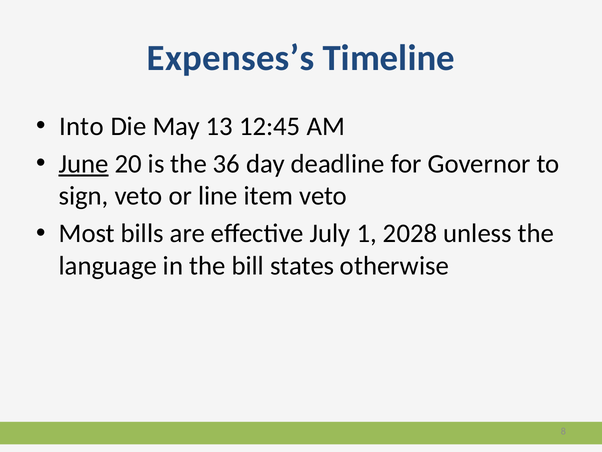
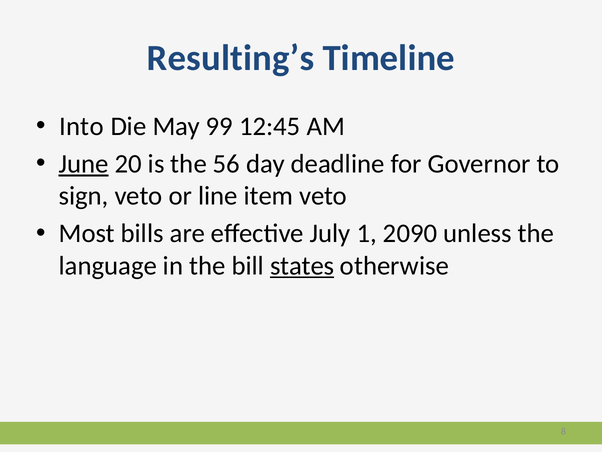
Expenses’s: Expenses’s -> Resulting’s (231, 58)
13: 13 -> 99 (219, 126)
36: 36 -> 56 (226, 164)
2028: 2028 -> 2090 (410, 233)
states underline: none -> present (302, 265)
